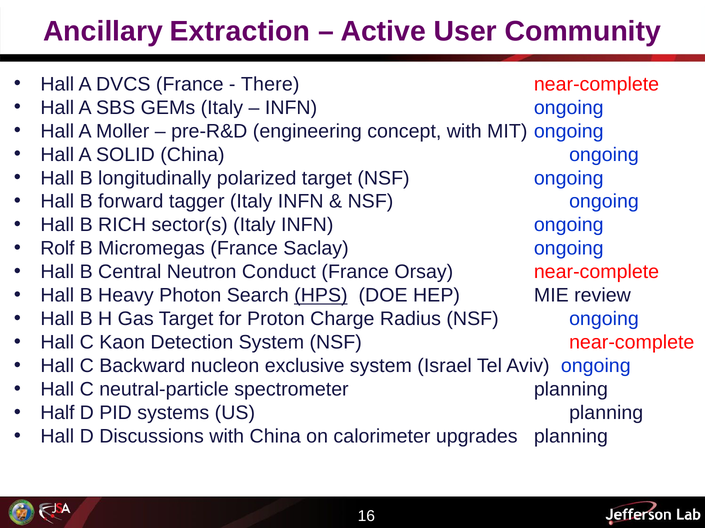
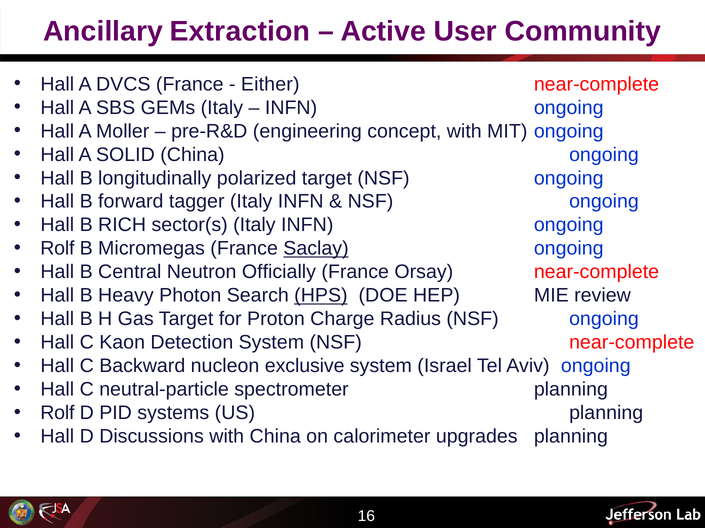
There: There -> Either (270, 84)
Saclay underline: none -> present (316, 249)
Conduct: Conduct -> Officially (279, 272)
Half: Half -> Rolf (57, 413)
